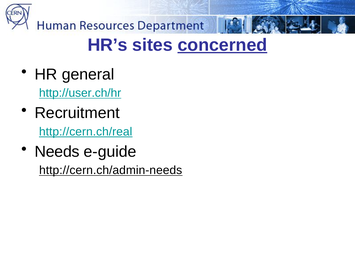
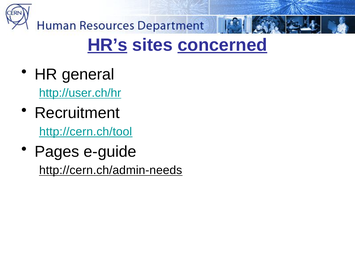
HR’s underline: none -> present (108, 45)
http://cern.ch/real: http://cern.ch/real -> http://cern.ch/tool (86, 132)
Needs: Needs -> Pages (57, 152)
